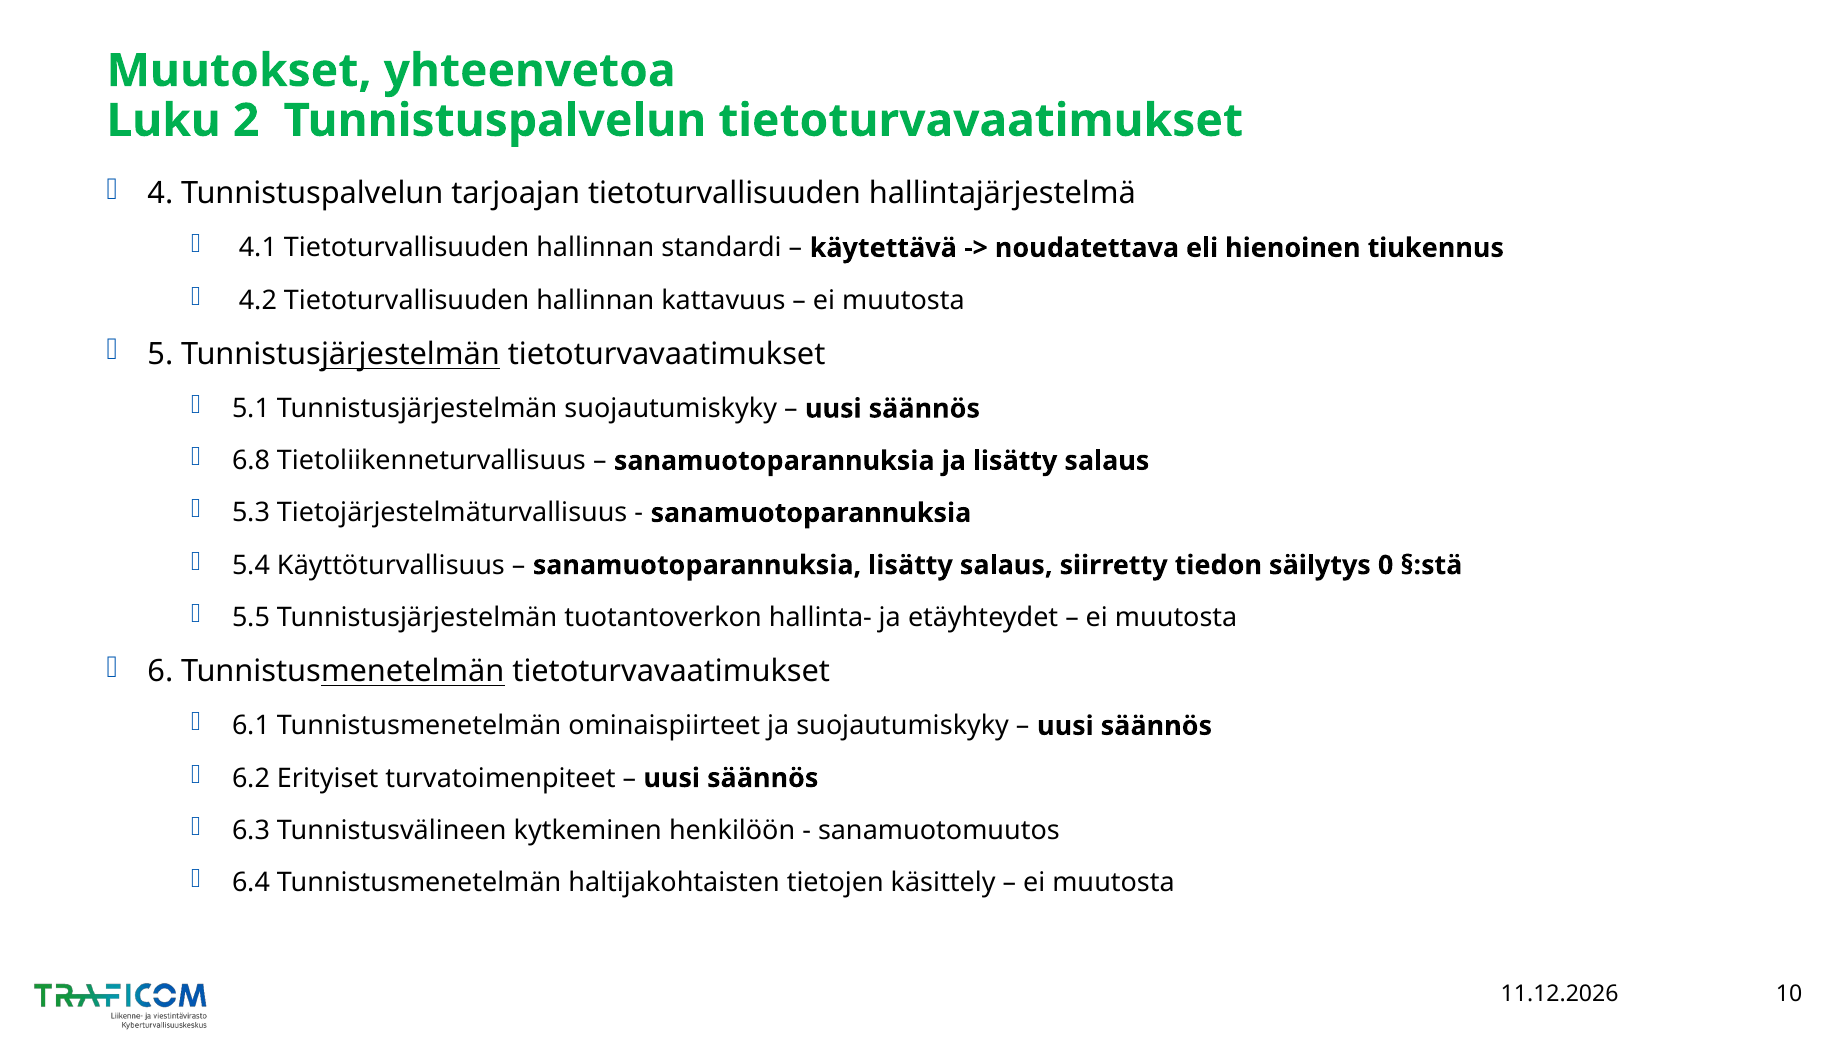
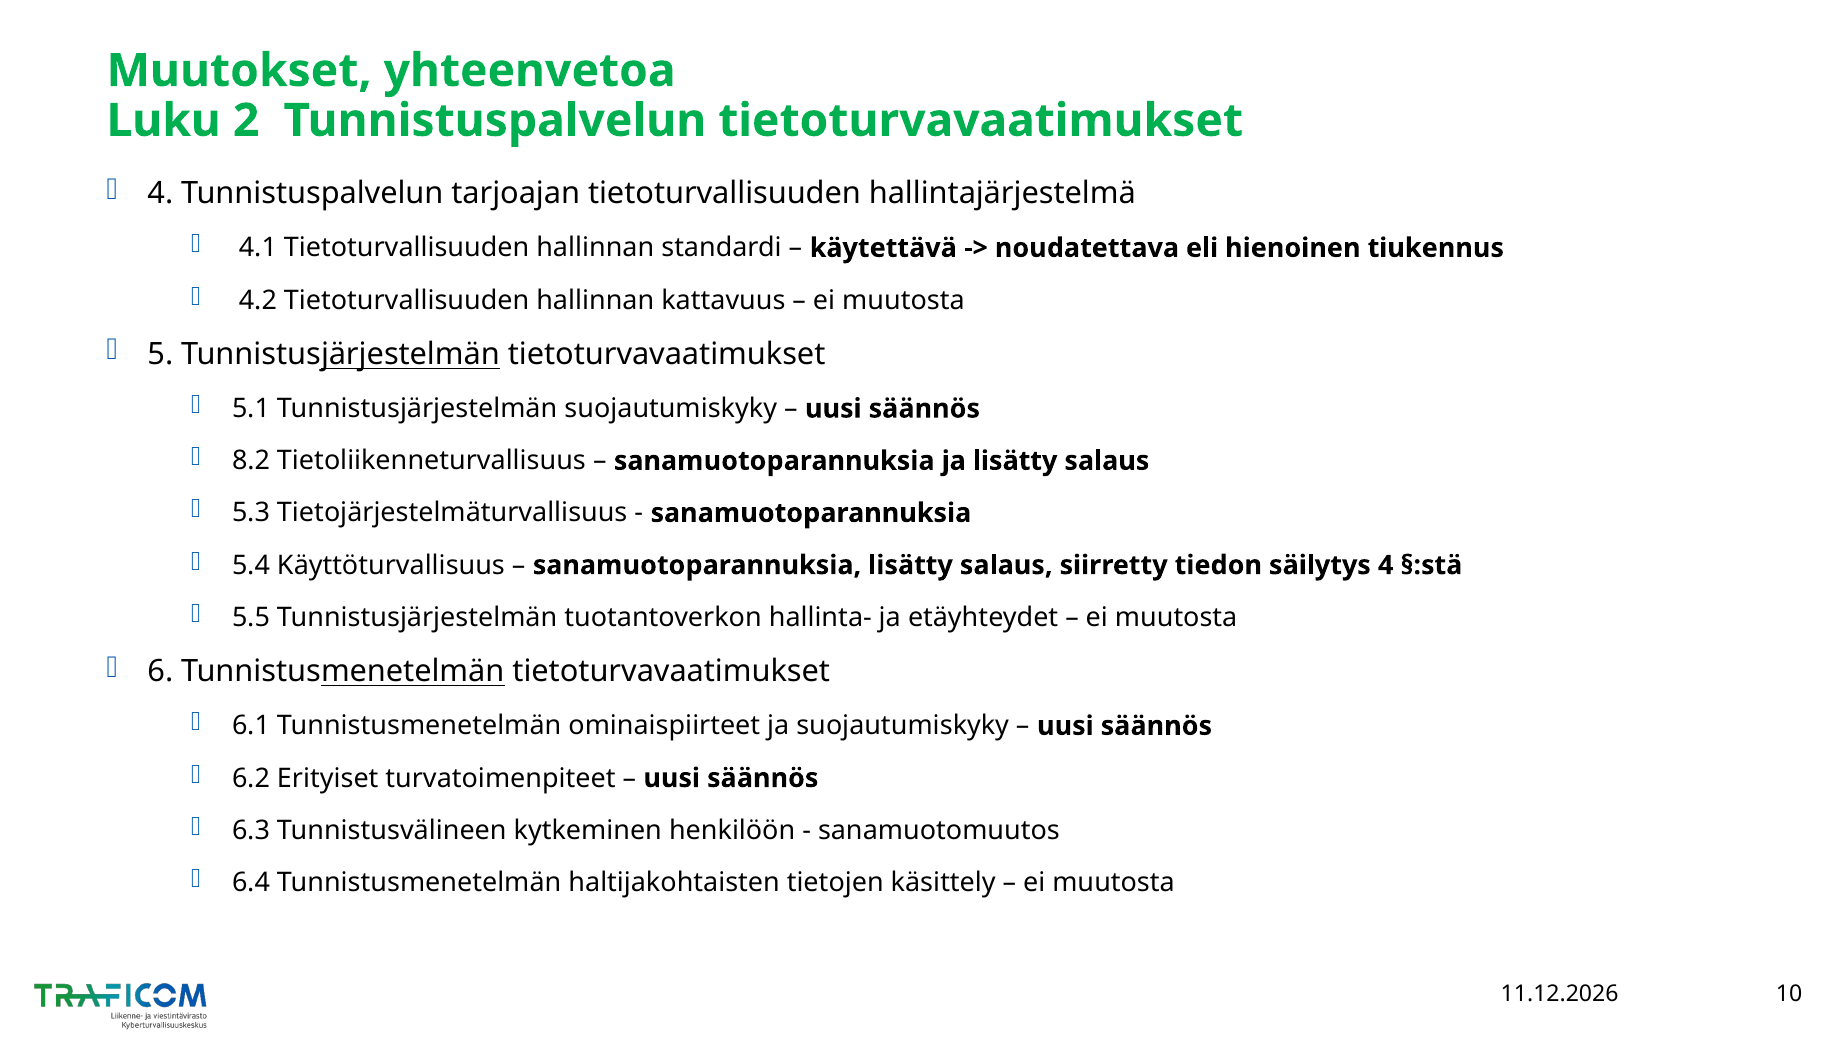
6.8: 6.8 -> 8.2 (251, 461)
säilytys 0: 0 -> 4 (1386, 565)
